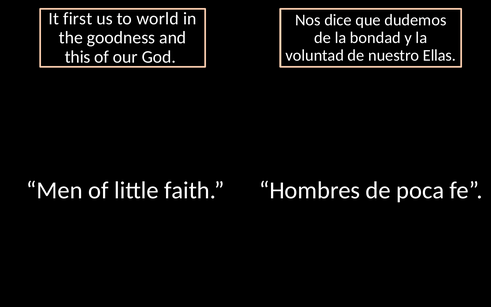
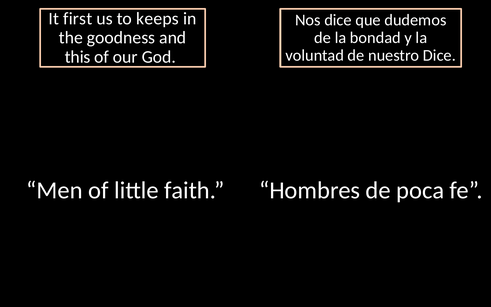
world: world -> keeps (158, 19)
nuestro Ellas: Ellas -> Dice (439, 55)
